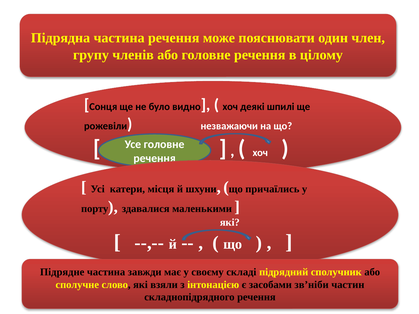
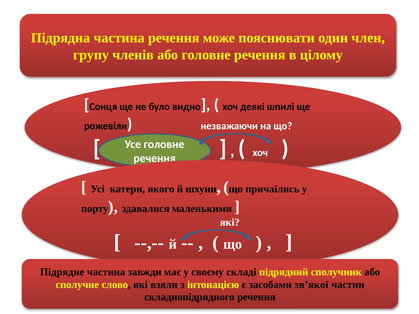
місця: місця -> якого (161, 189)
зв’ніби: зв’ніби -> зв’якої (312, 285)
